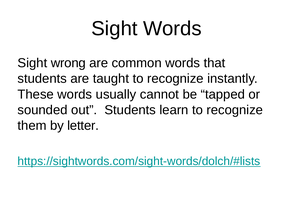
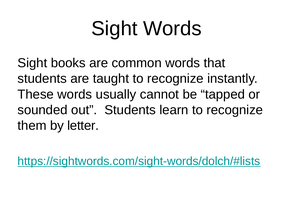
wrong: wrong -> books (68, 63)
